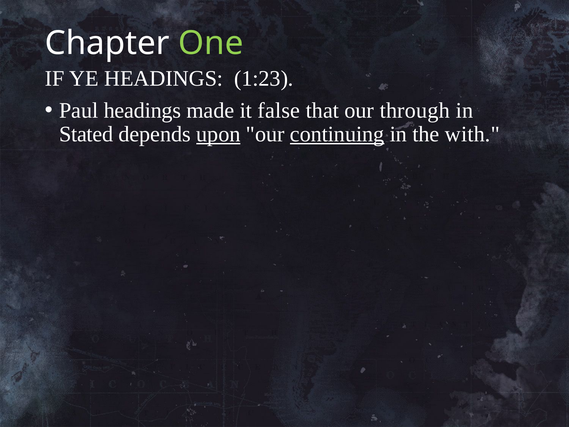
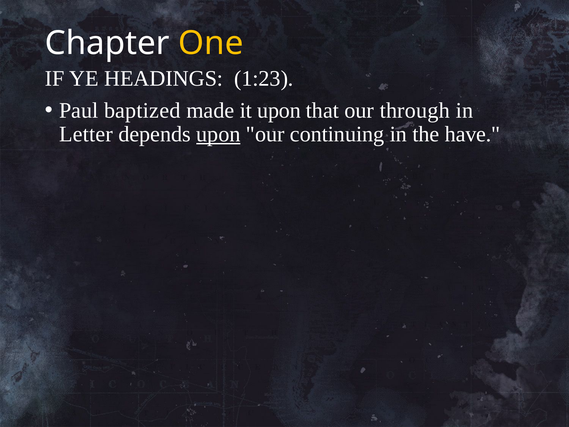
One colour: light green -> yellow (211, 43)
Paul headings: headings -> baptized (142, 110)
it false: false -> upon (279, 110)
Stated: Stated -> Letter (86, 134)
continuing underline: present -> none (337, 134)
with: with -> have (473, 134)
